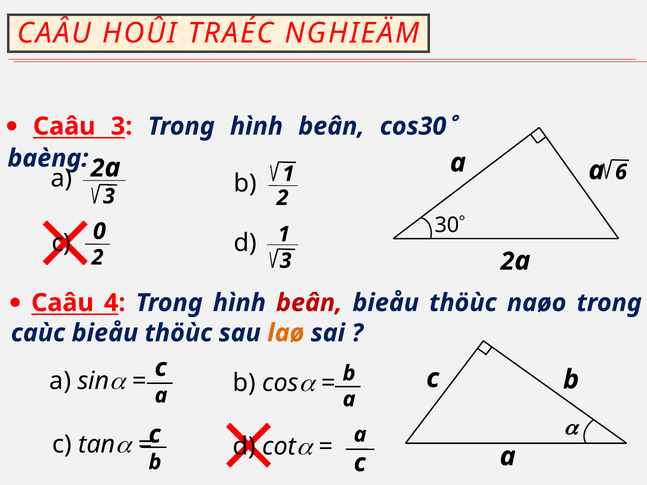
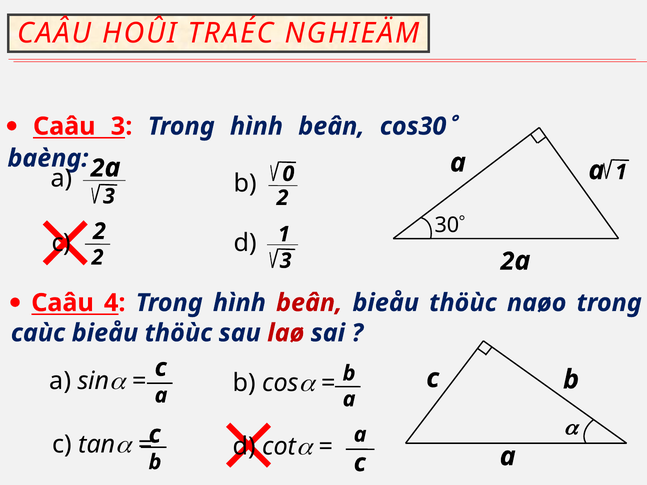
b 1: 1 -> 0 (288, 174)
a 6: 6 -> 1 (621, 172)
0: 0 -> 2 (99, 231)
laø colour: orange -> red (286, 333)
